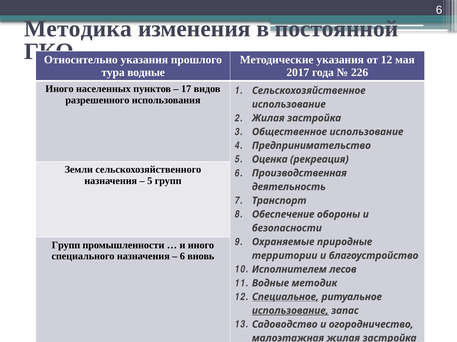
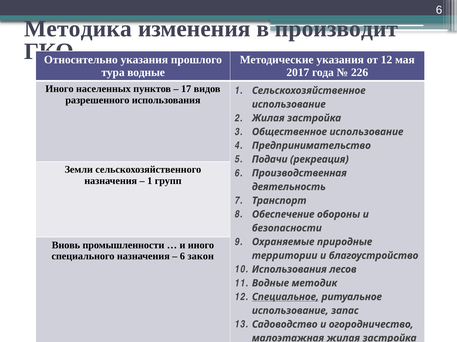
постоянной: постоянной -> производит (337, 29)
Оценка: Оценка -> Подачи (270, 160)
5: 5 -> 1 (150, 181)
Групп: Групп -> Вновь (66, 246)
вновь: вновь -> закон (201, 257)
Исполнителем: Исполнителем -> Использования (289, 270)
использование underline: present -> none (290, 311)
